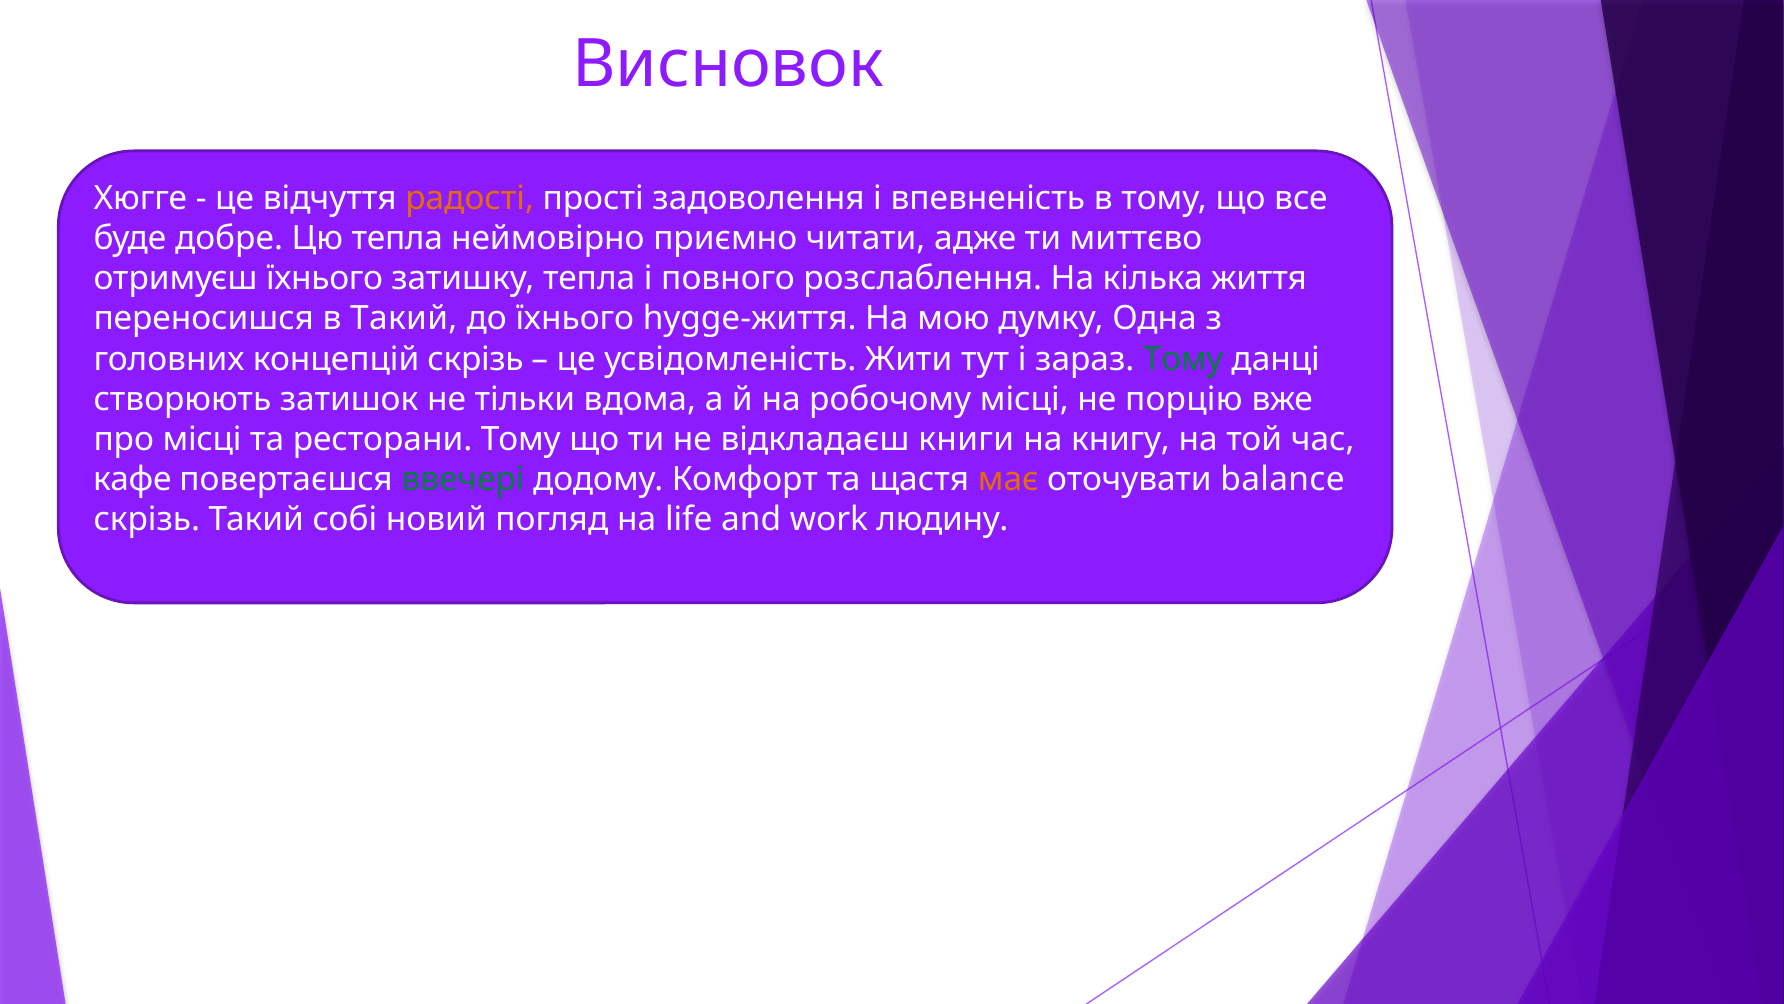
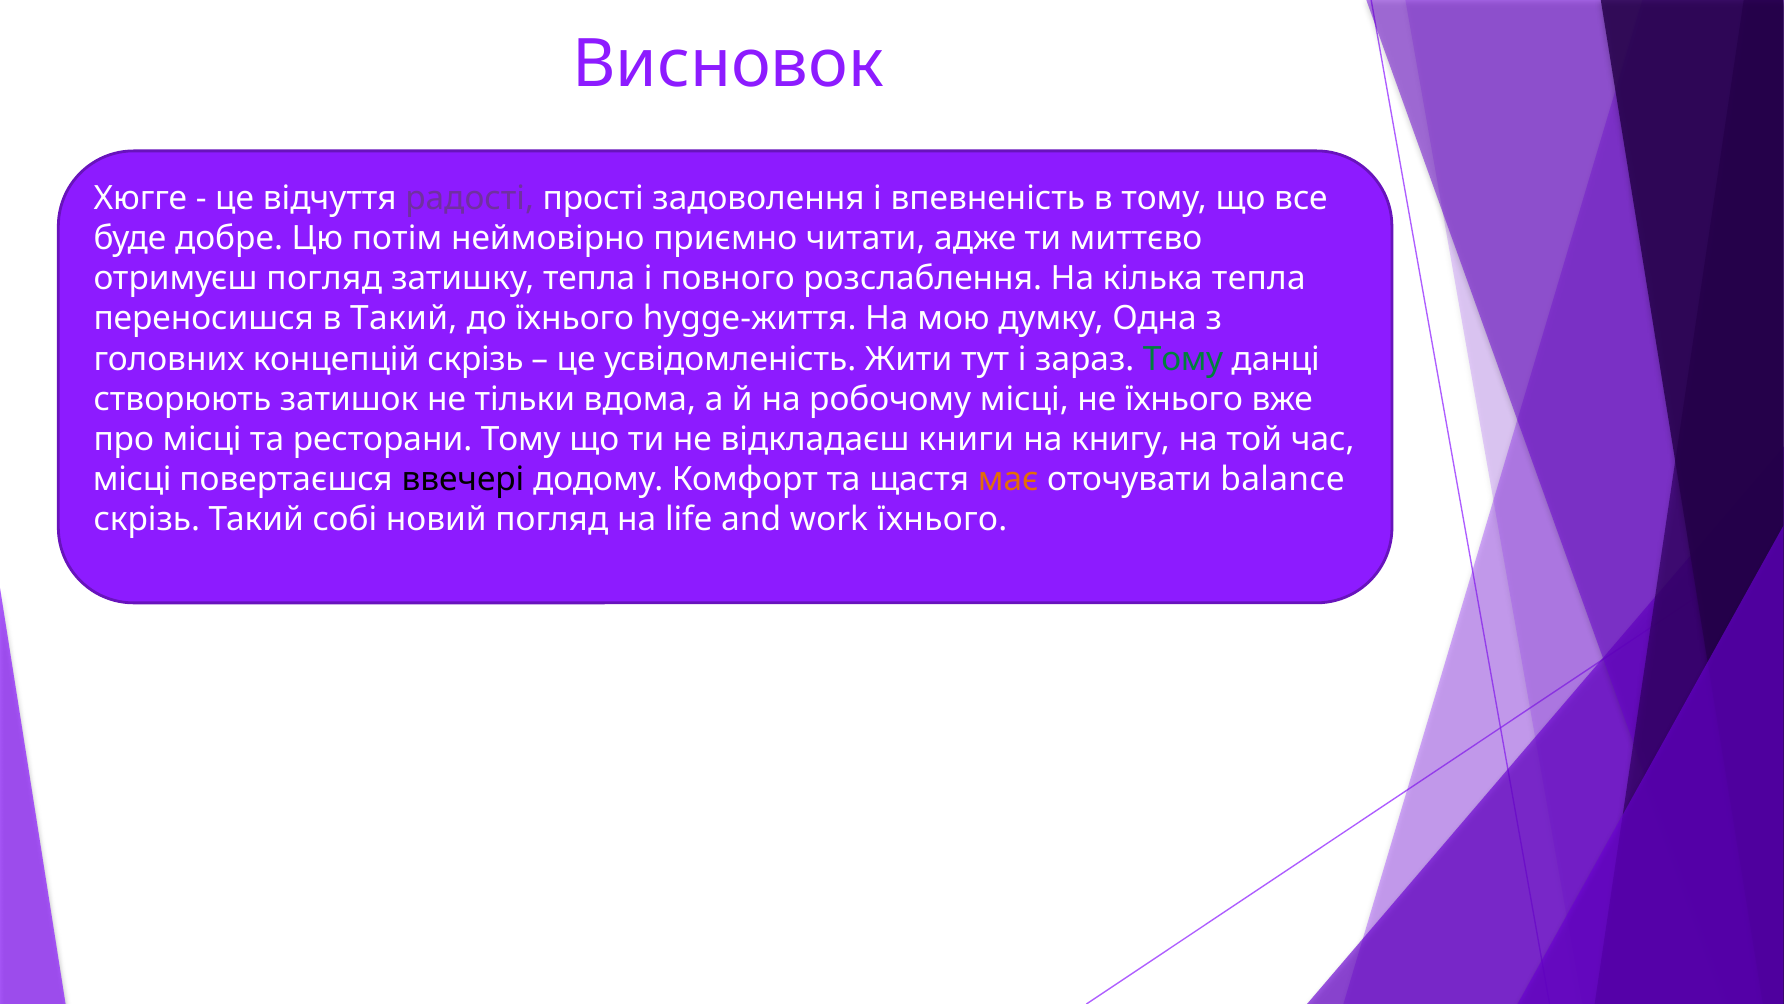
радості colour: orange -> purple (470, 198)
Цю тепла: тепла -> потім (397, 238)
отримуєш їхнього: їхнього -> погляд (324, 279)
кілька життя: життя -> тепла (1259, 279)
не порцію: порцію -> їхнього (1184, 399)
кафе: кафе -> місці (132, 479)
ввечері colour: green -> black (463, 479)
work людину: людину -> їхнього (942, 519)
